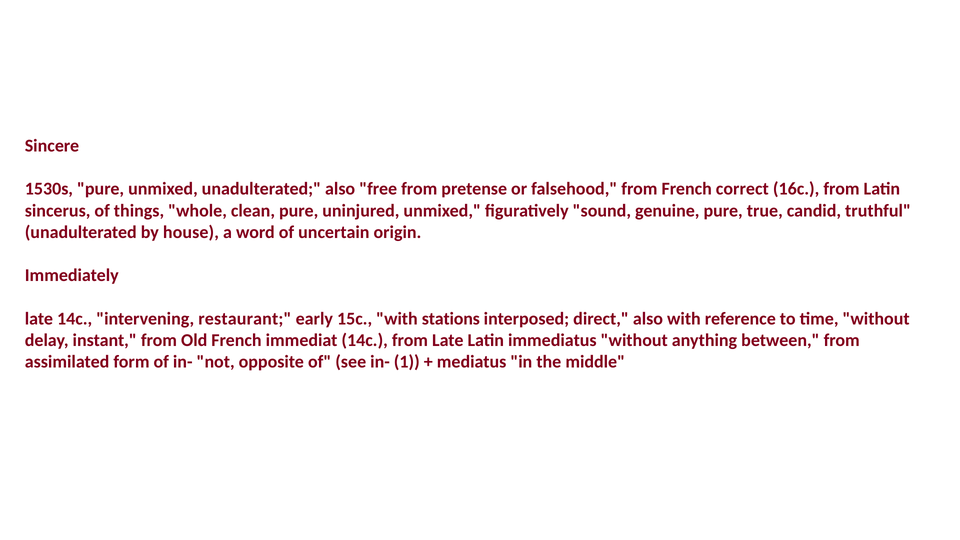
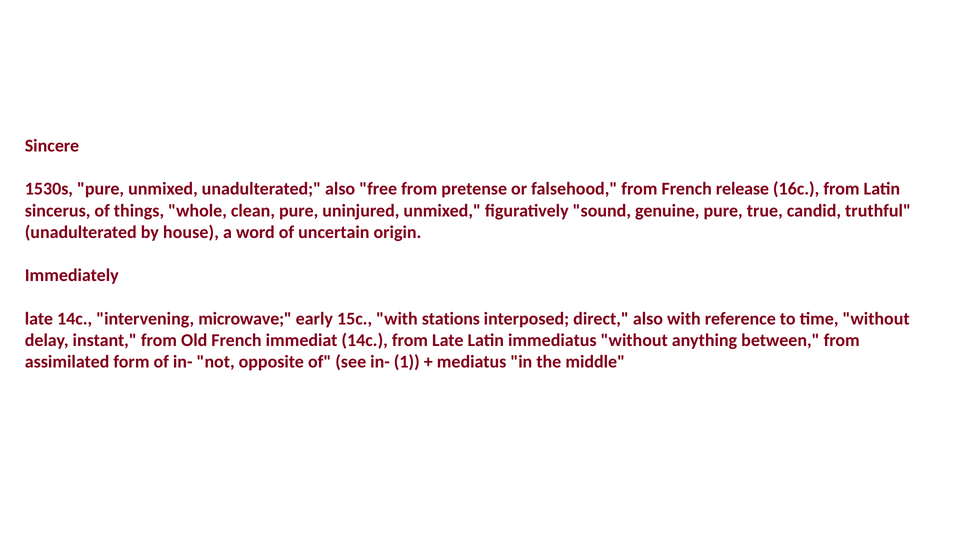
correct: correct -> release (742, 189)
restaurant: restaurant -> microwave (245, 319)
